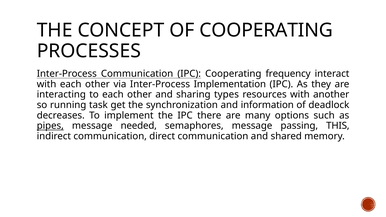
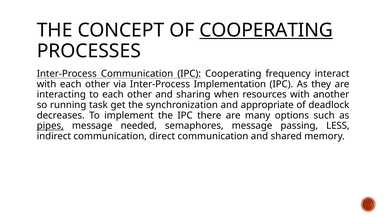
COOPERATING underline: none -> present (266, 30)
types: types -> when (227, 95)
information: information -> appropriate (267, 105)
THIS: THIS -> LESS (338, 126)
